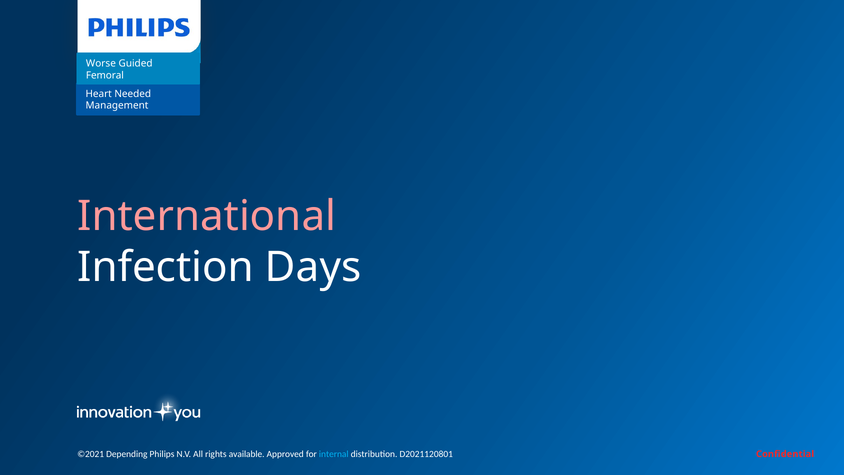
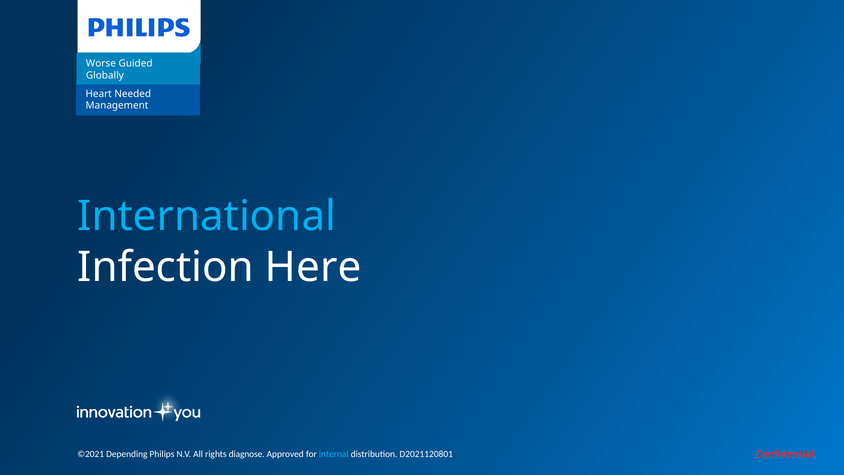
Femoral: Femoral -> Globally (105, 75)
International colour: pink -> light blue (207, 216)
Days: Days -> Here (313, 267)
available: available -> diagnose (247, 454)
